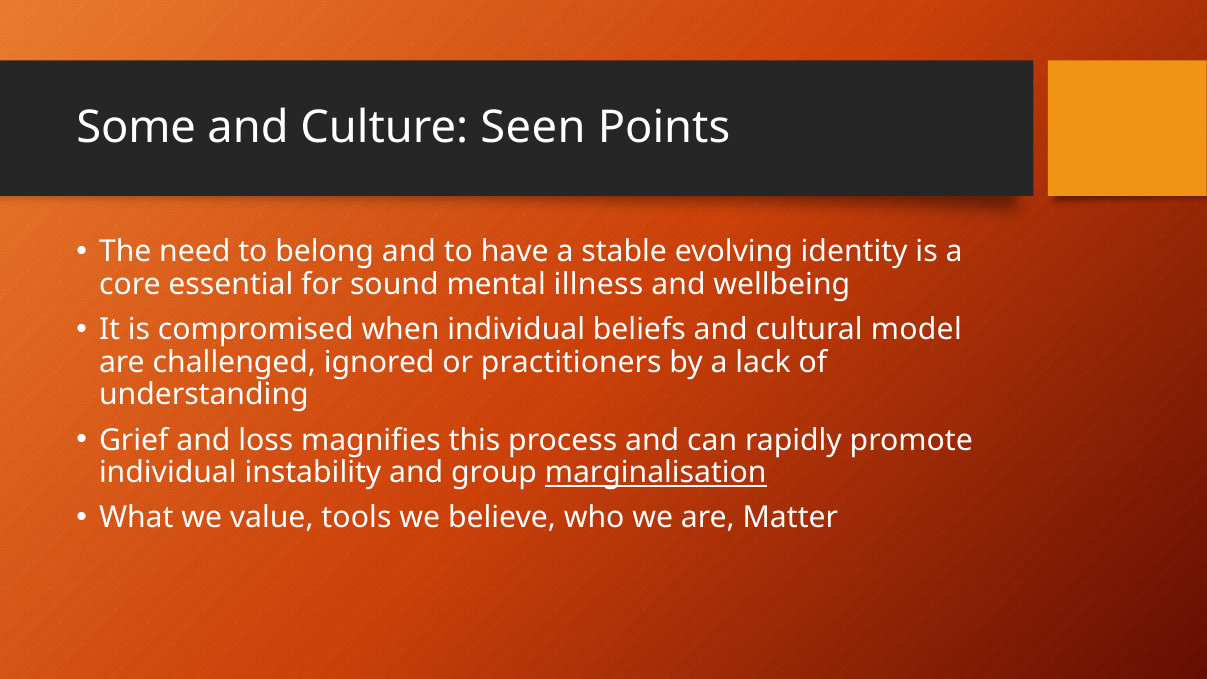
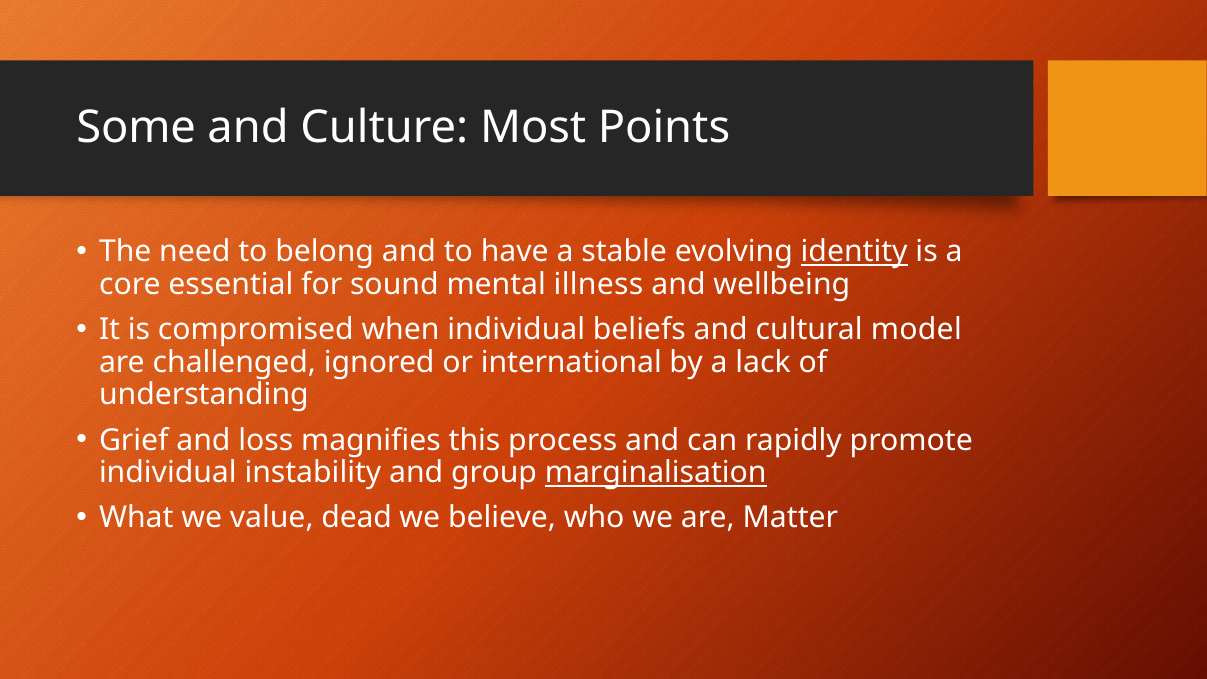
Seen: Seen -> Most (533, 128)
identity underline: none -> present (854, 252)
practitioners: practitioners -> international (571, 362)
tools: tools -> dead (357, 518)
